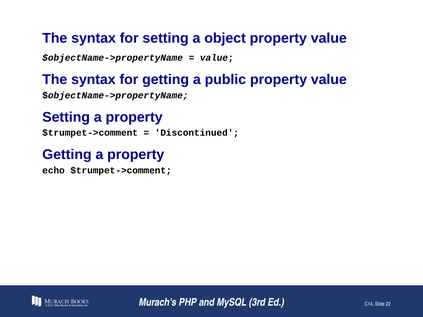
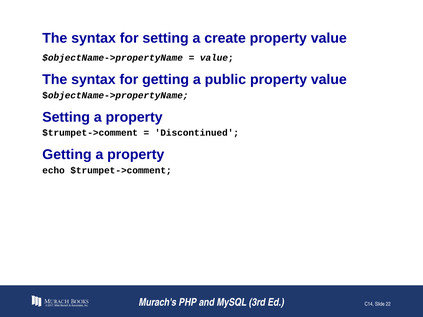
object: object -> create (225, 38)
